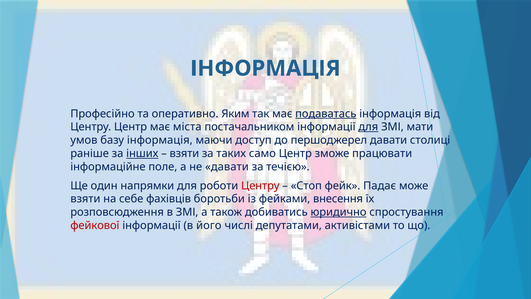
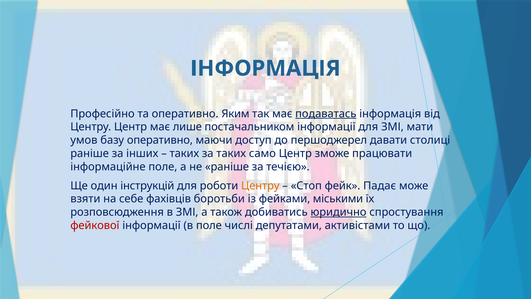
міста: міста -> лише (187, 127)
для underline: present -> none (368, 127)
базу інформація: інформація -> оперативно (160, 140)
інших underline: present -> none (142, 153)
взяти: взяти -> таких (184, 153)
не давати: давати -> раніше (227, 167)
напрямки: напрямки -> інструкцій (147, 185)
Центру colour: red -> orange (260, 185)
внесення: внесення -> міськими (338, 199)
в його: його -> поле (209, 225)
